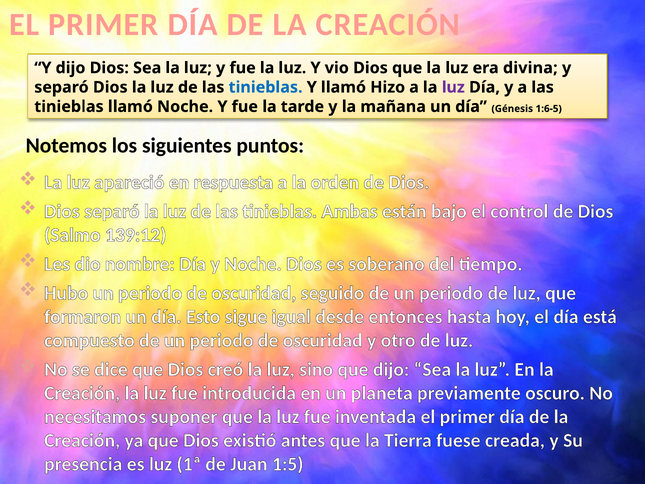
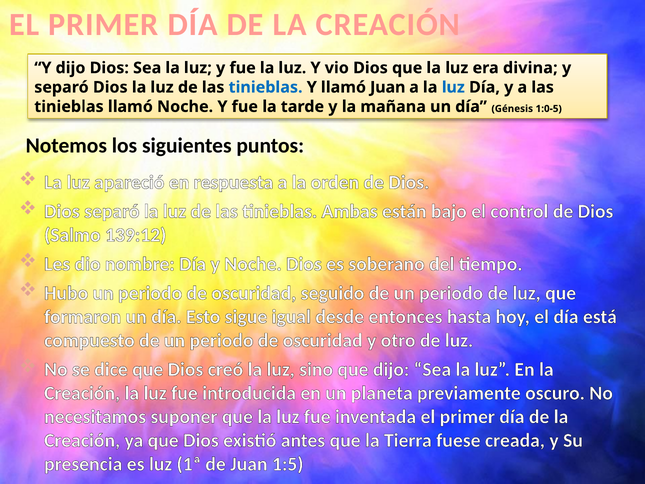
llamó Hizo: Hizo -> Juan (388, 87)
luz colour: purple -> blue (453, 87)
1:6-5: 1:6-5 -> 1:0-5 (549, 109)
